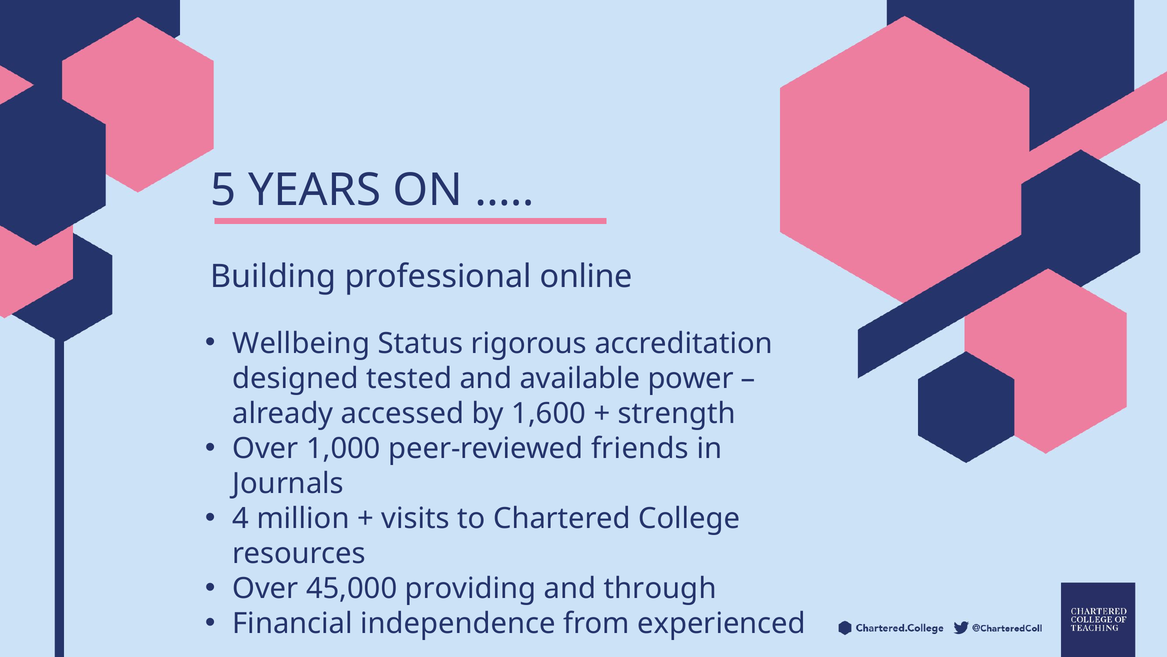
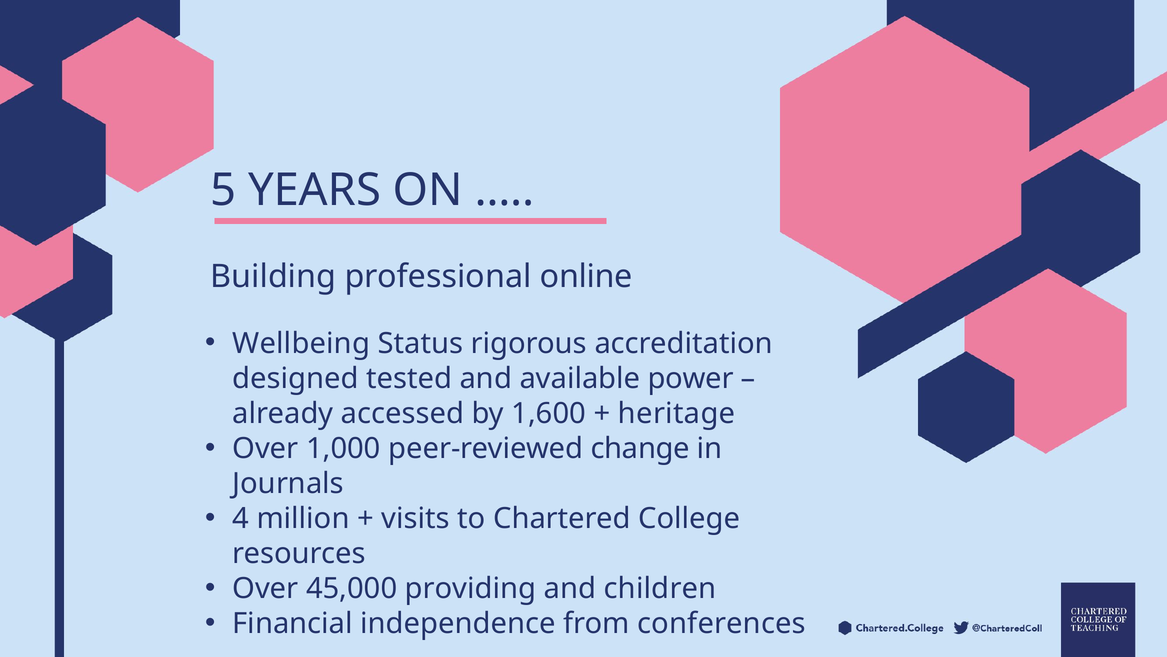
strength: strength -> heritage (677, 413)
friends: friends -> change (640, 448)
through: through -> children (660, 588)
experienced: experienced -> conferences (721, 623)
